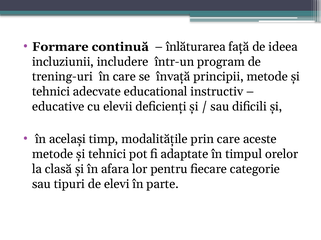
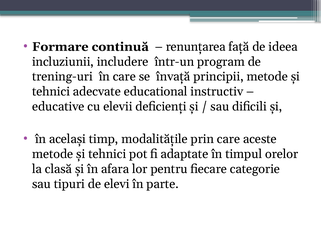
înlăturarea: înlăturarea -> renunţarea (196, 47)
